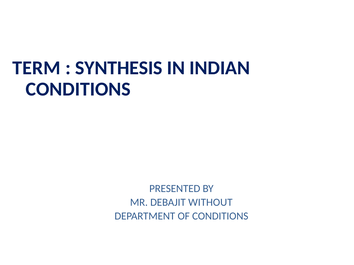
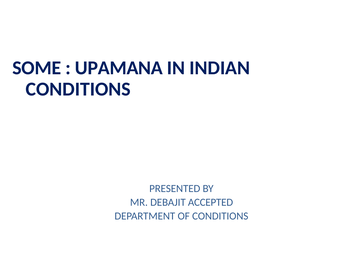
TERM: TERM -> SOME (37, 68)
SYNTHESIS: SYNTHESIS -> UPAMANA (119, 68)
WITHOUT: WITHOUT -> ACCEPTED (210, 203)
